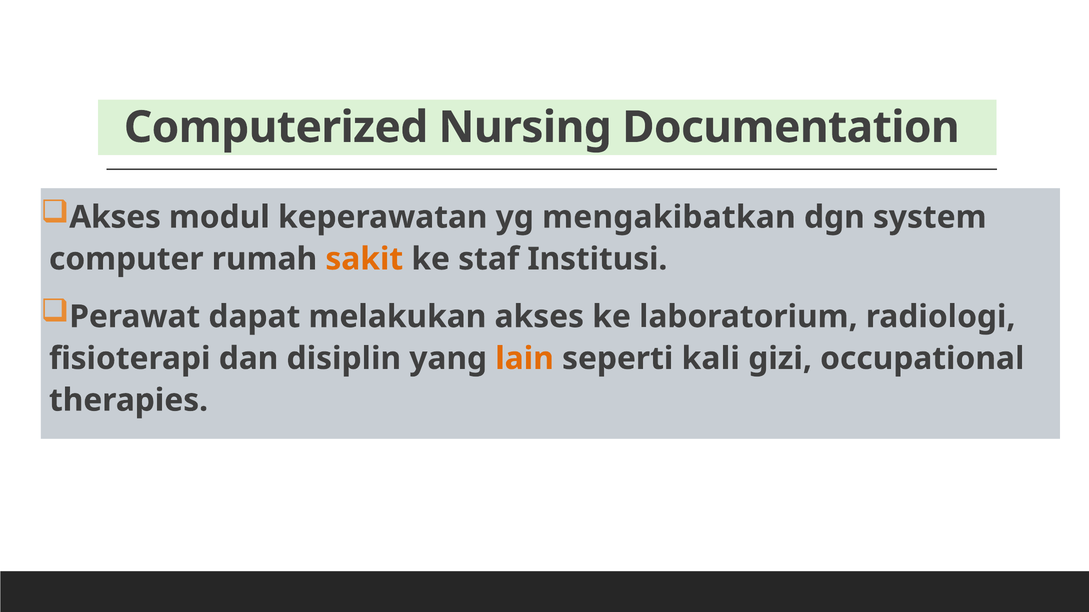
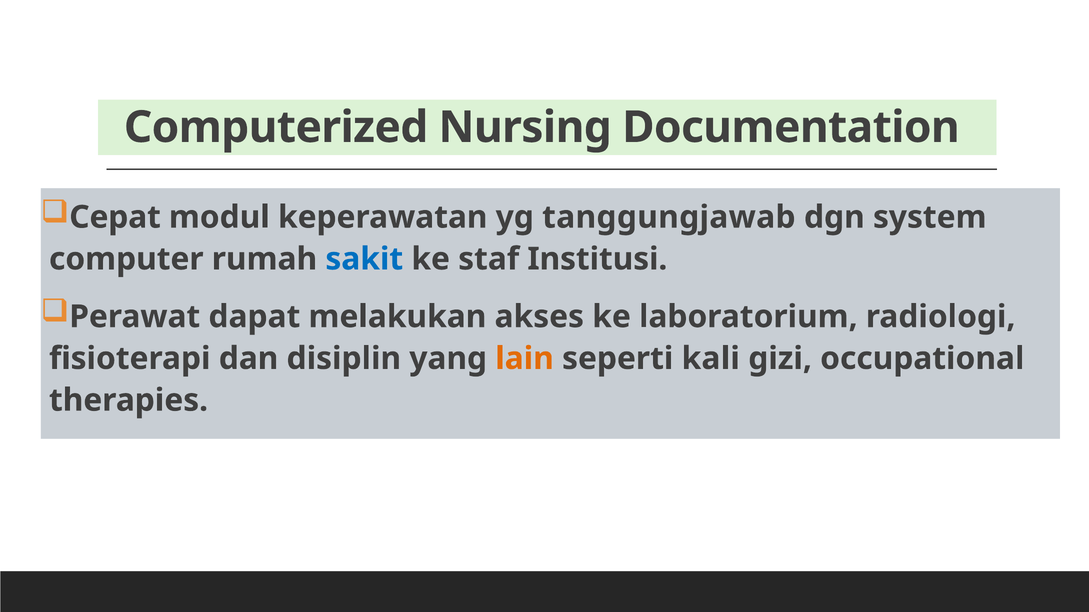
Akses: Akses -> Cepat (115, 217)
mengakibatkan: mengakibatkan -> tanggungjawab (669, 217)
sakit colour: orange -> blue (364, 259)
